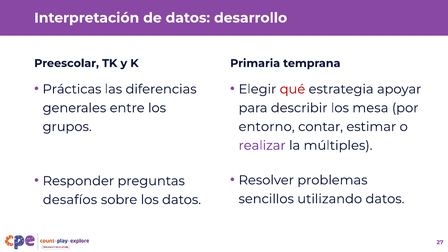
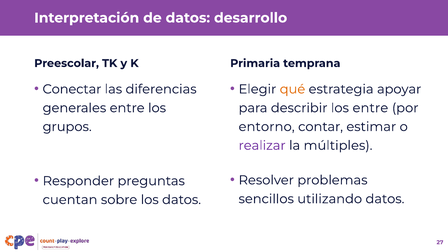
Prácticas: Prácticas -> Conectar (72, 89)
qué colour: red -> orange (292, 89)
los mesa: mesa -> entre (370, 108)
desafíos: desafíos -> cuentan (70, 200)
